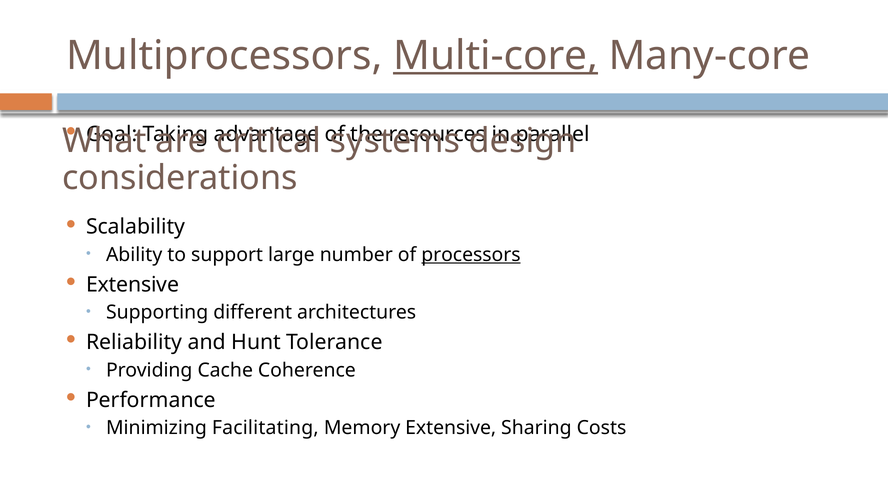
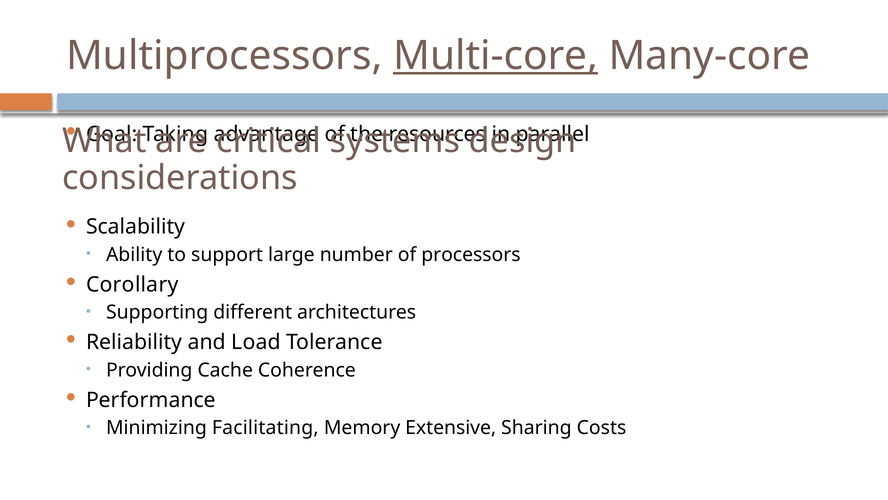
processors underline: present -> none (471, 254)
Extensive: Extensive -> Corollary (132, 284)
Hunt: Hunt -> Load (256, 342)
